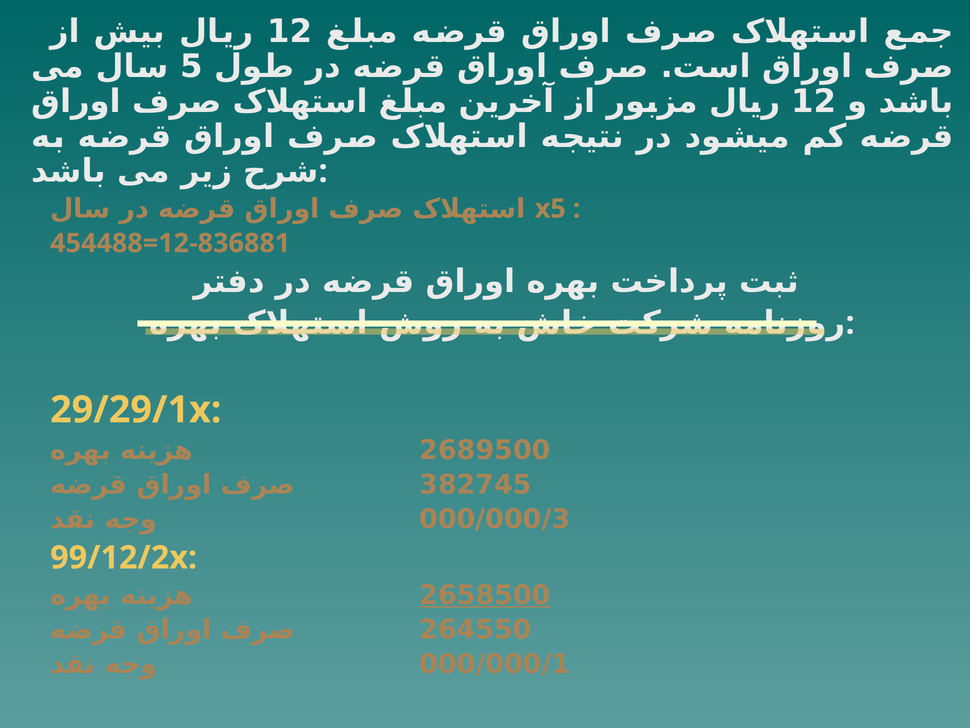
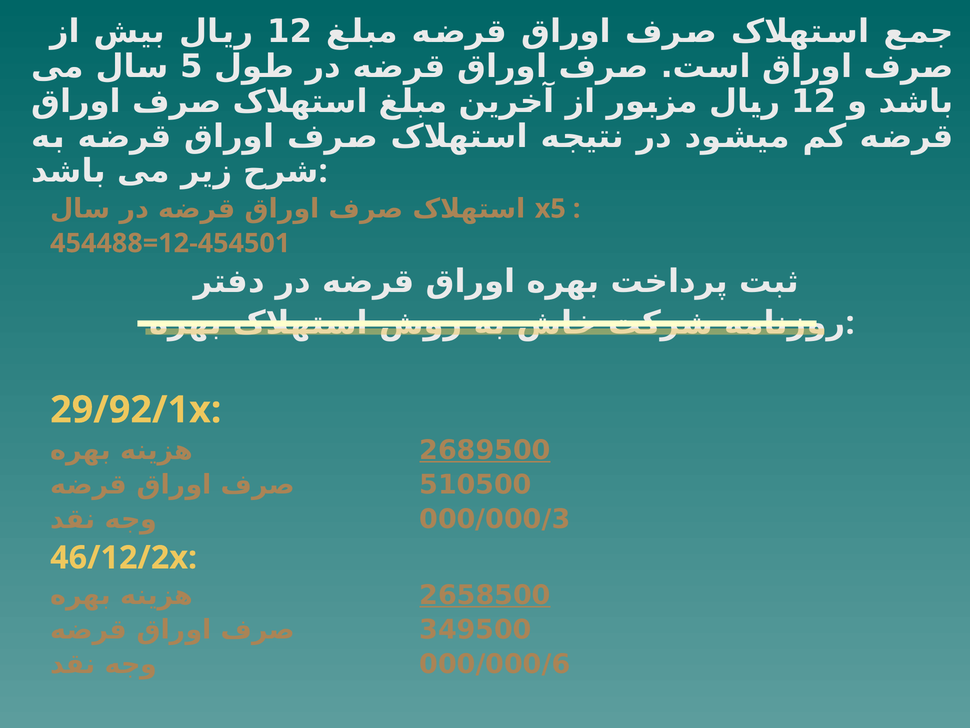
454488=12-836881: 454488=12-836881 -> 454488=12-454501 (170, 243)
29/29/1x: 29/29/1x -> 29/92/1x (136, 410)
2689500 underline: none -> present (485, 450)
382745: 382745 -> 510500 (475, 484)
99/12/2x: 99/12/2x -> 46/12/2x (124, 557)
264550: 264550 -> 349500 (475, 629)
000/000/1: 000/000/1 -> 000/000/6 (495, 664)
